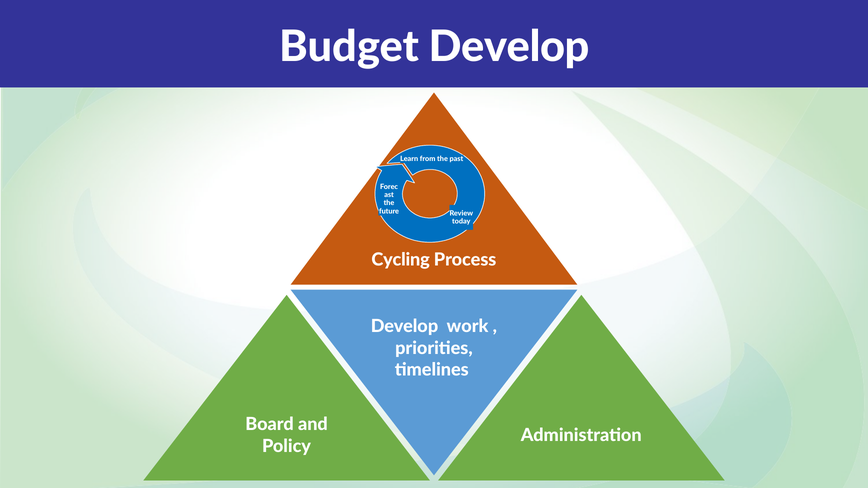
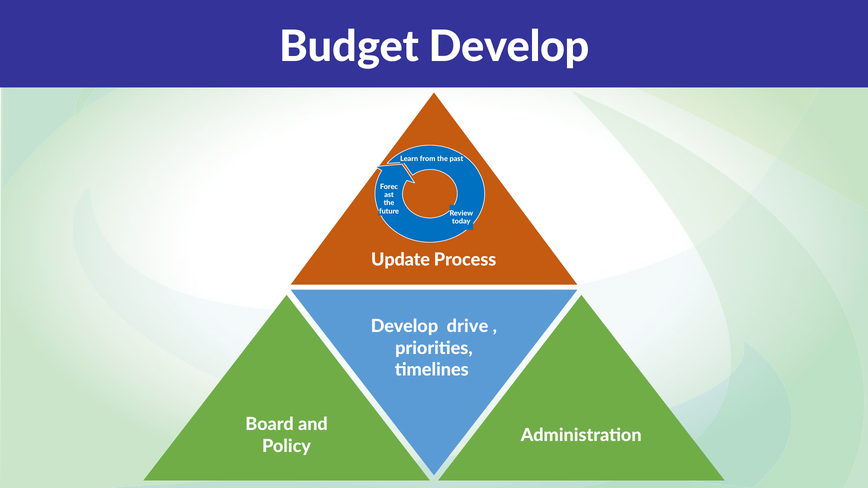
Cycling: Cycling -> Update (401, 260)
work: work -> drive (468, 327)
